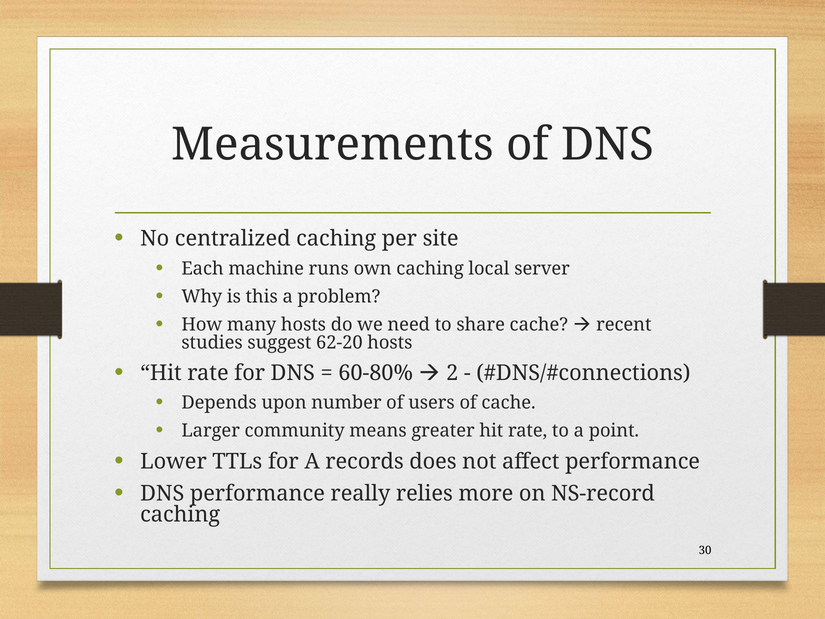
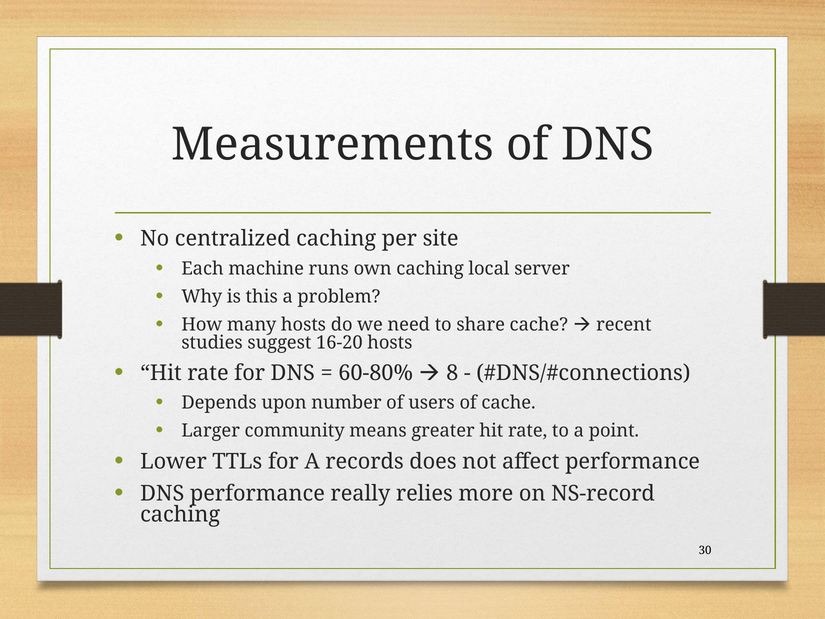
62-20: 62-20 -> 16-20 (339, 342)
2: 2 -> 8 (452, 373)
